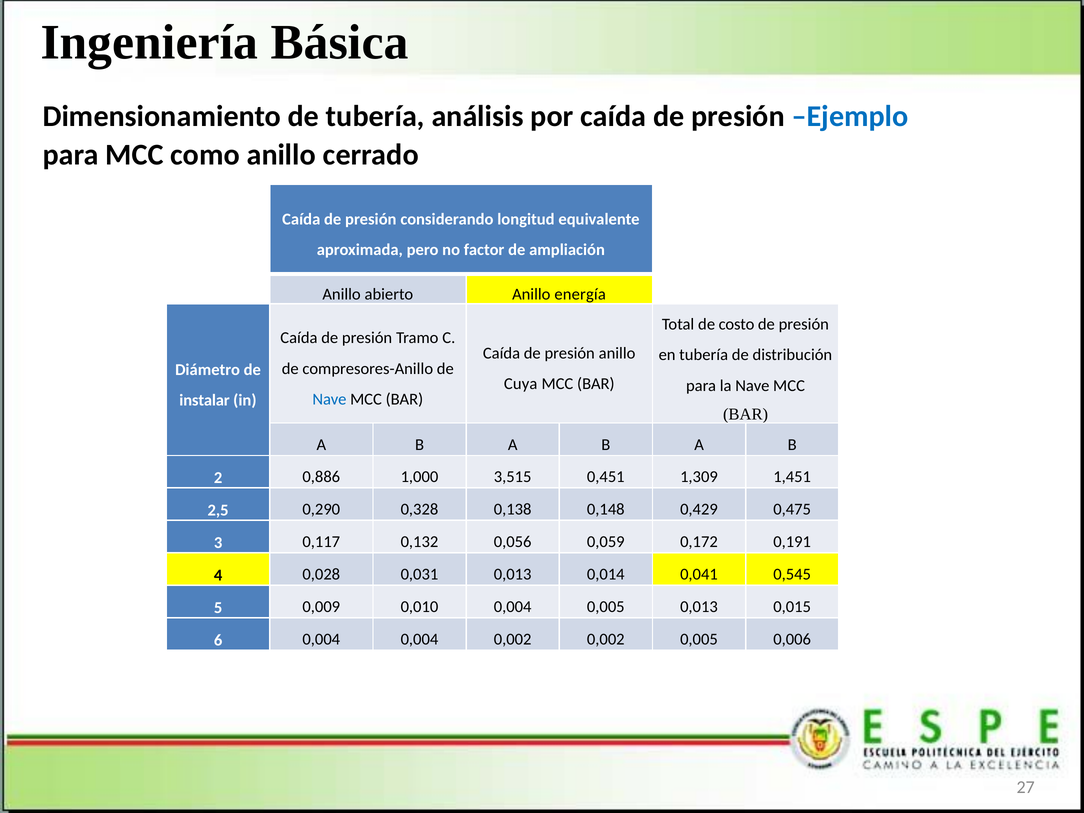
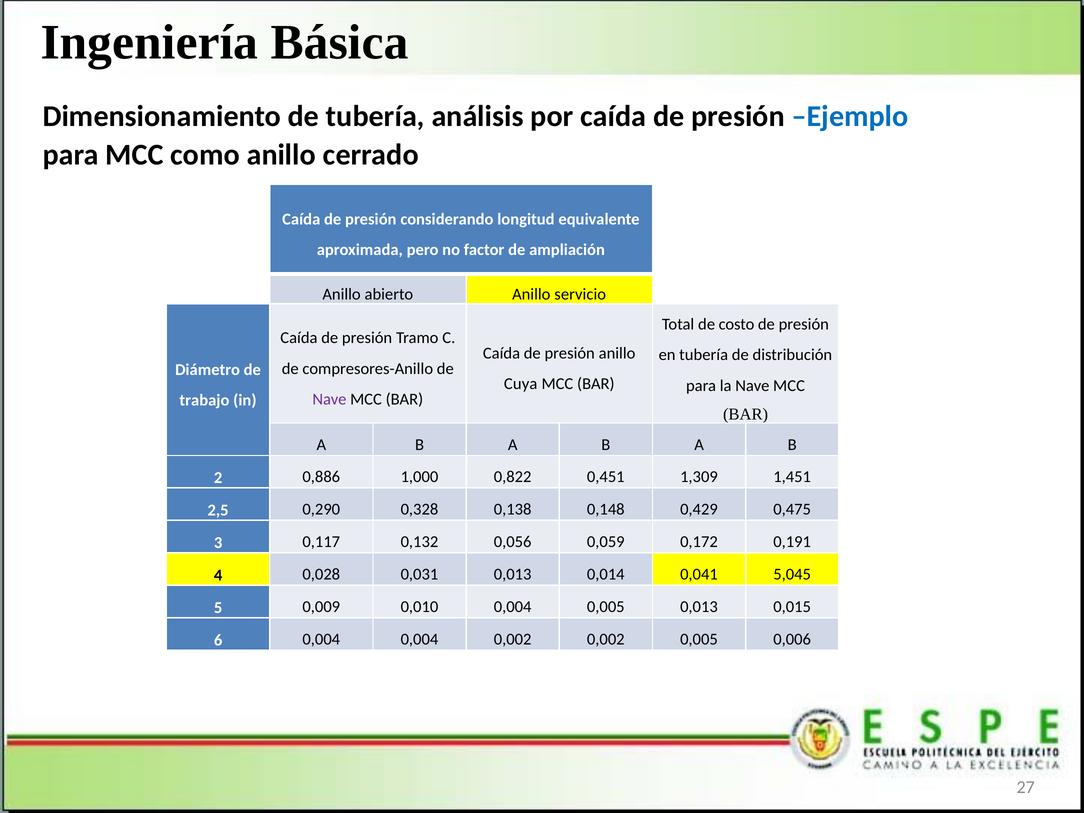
energía: energía -> servicio (580, 294)
Nave colour: blue -> purple (329, 399)
instalar: instalar -> trabajo (204, 400)
3,515: 3,515 -> 0,822 (513, 477)
0,545: 0,545 -> 5,045 (792, 574)
